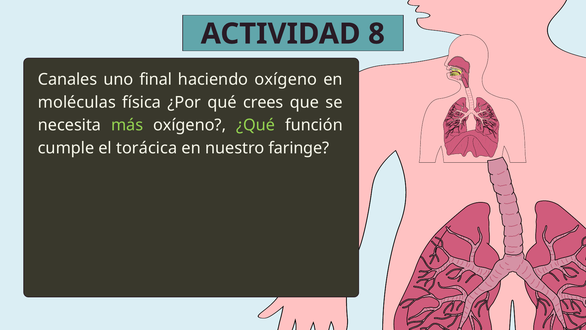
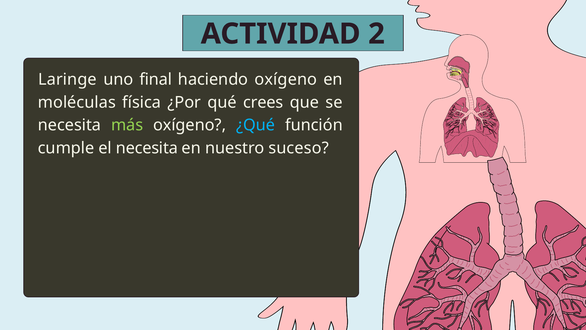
8: 8 -> 2 (376, 34)
Canales: Canales -> Laringe (67, 79)
¿Qué colour: light green -> light blue (256, 125)
el torácica: torácica -> necesita (147, 148)
faringe: faringe -> suceso (299, 148)
